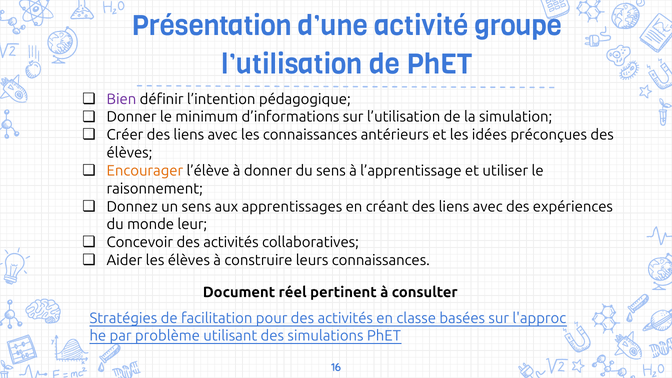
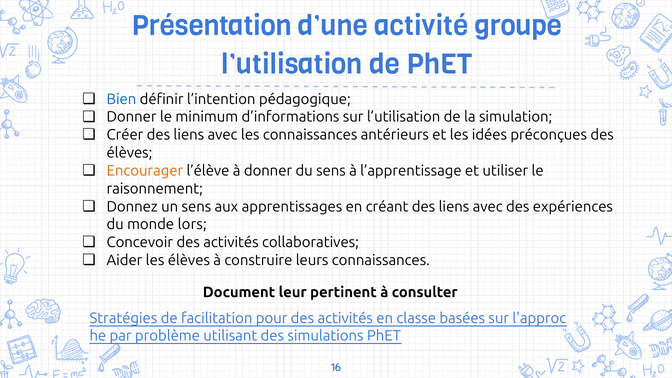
Bien colour: purple -> blue (121, 99)
leur: leur -> lors (192, 225)
réel: réel -> leur (293, 292)
